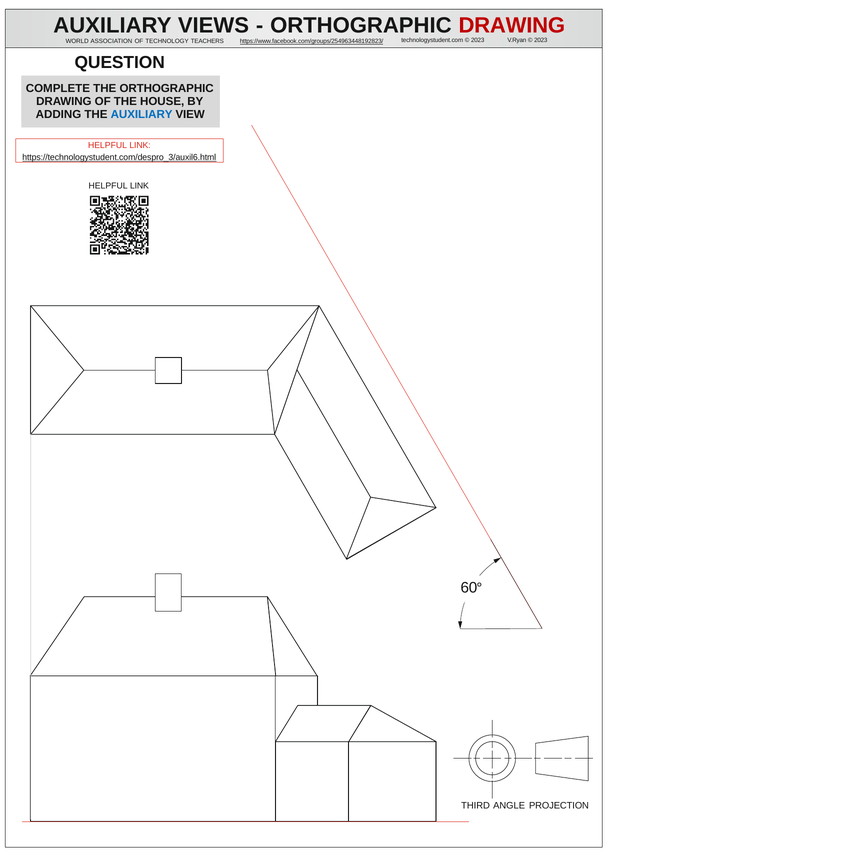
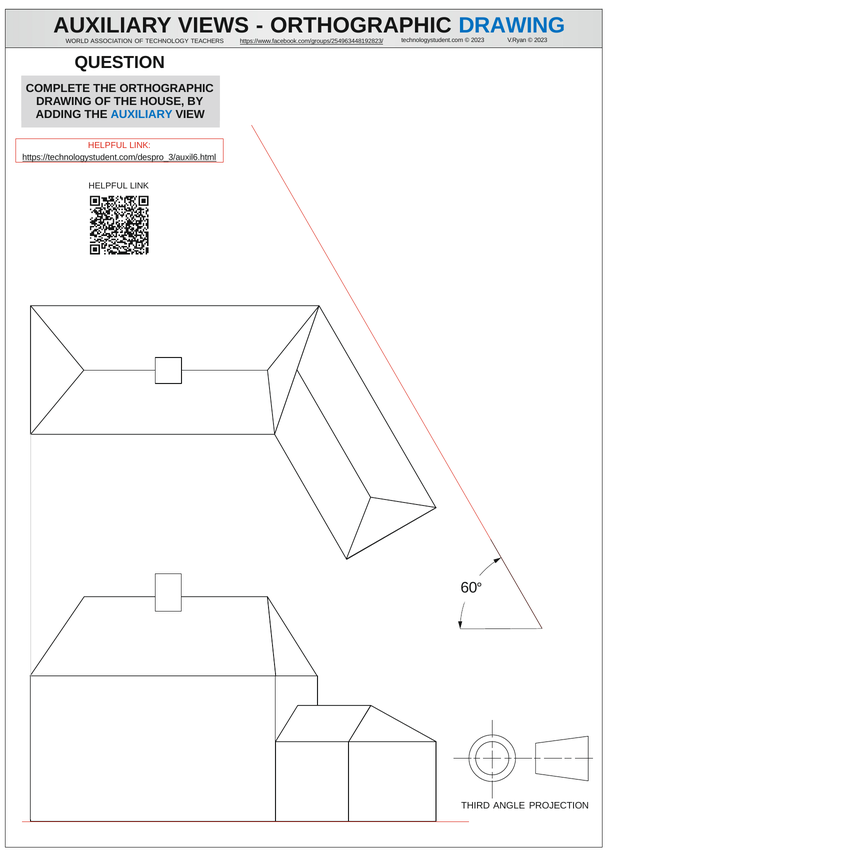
DRAWING colour: red -> blue (512, 26)
